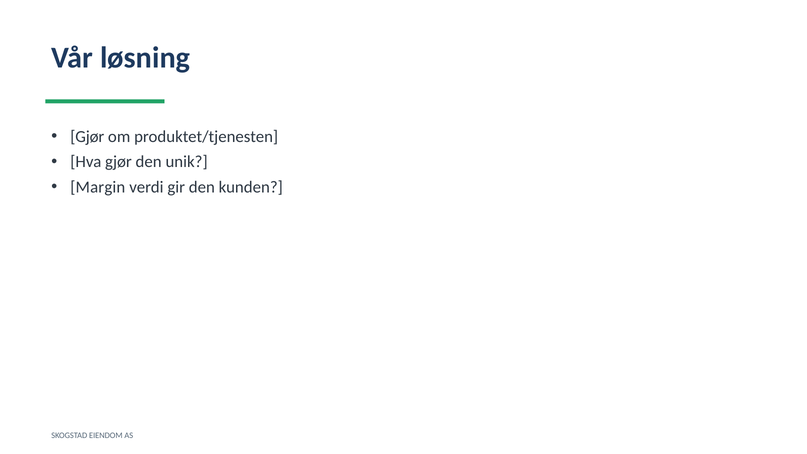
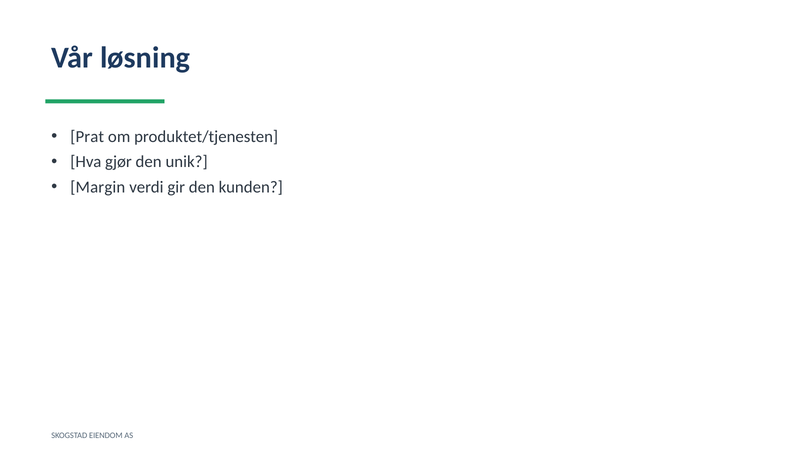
Gjør: Gjør -> Prat (87, 137)
